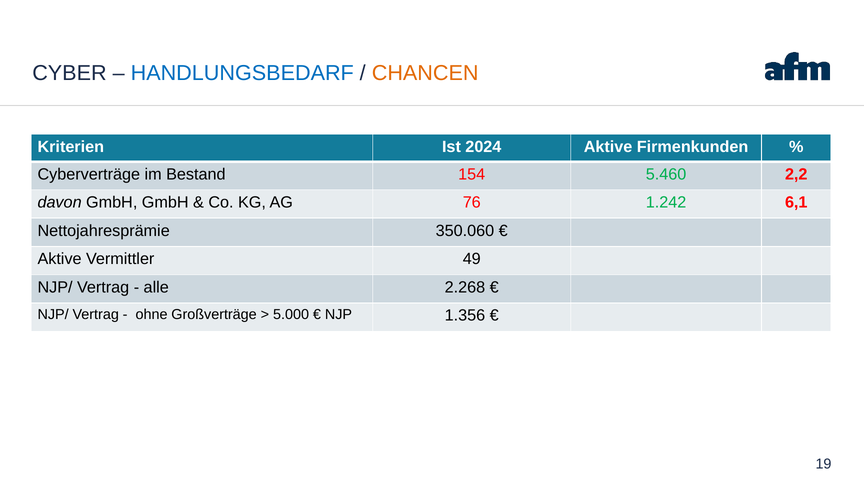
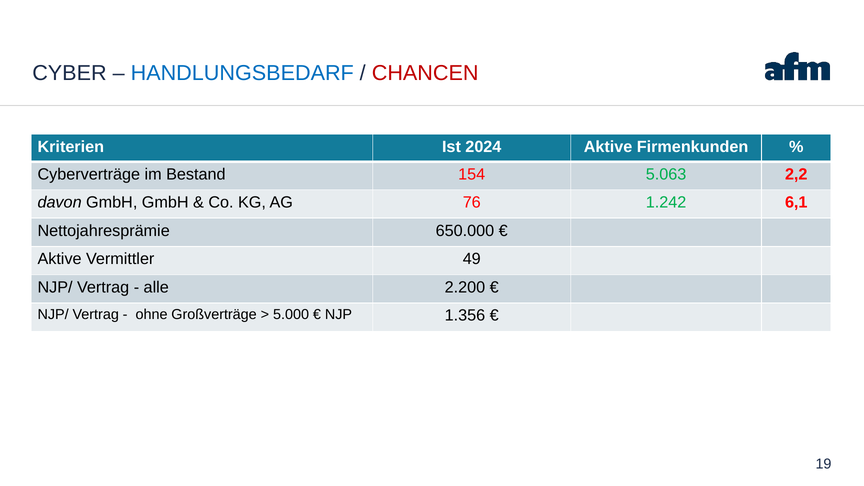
CHANCEN colour: orange -> red (425, 73)
5.460: 5.460 -> 5.063 (666, 174)
350.060: 350.060 -> 650.000 (465, 231)
2.268: 2.268 -> 2.200 (465, 287)
